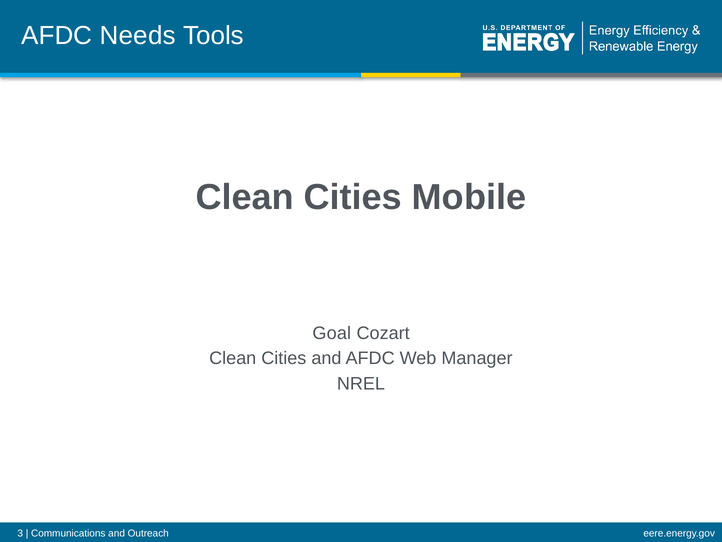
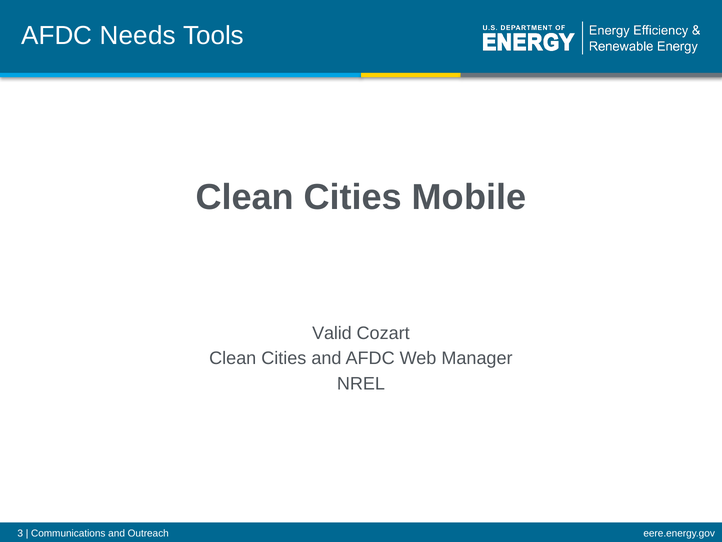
Goal: Goal -> Valid (332, 333)
